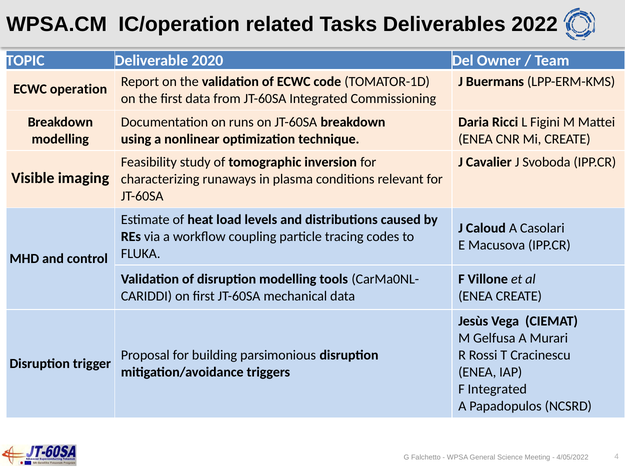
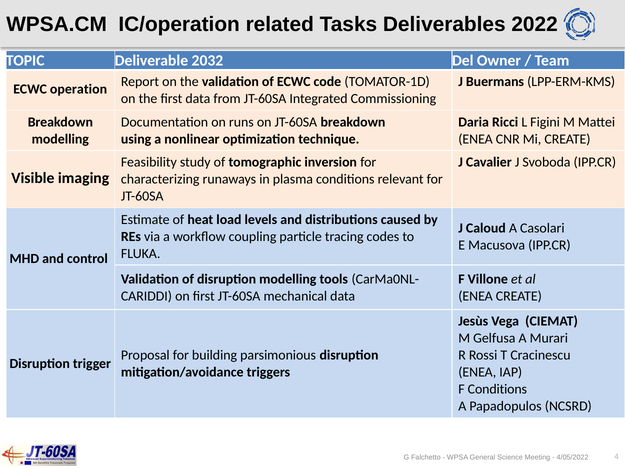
2020: 2020 -> 2032 (207, 61)
F Integrated: Integrated -> Conditions (497, 389)
